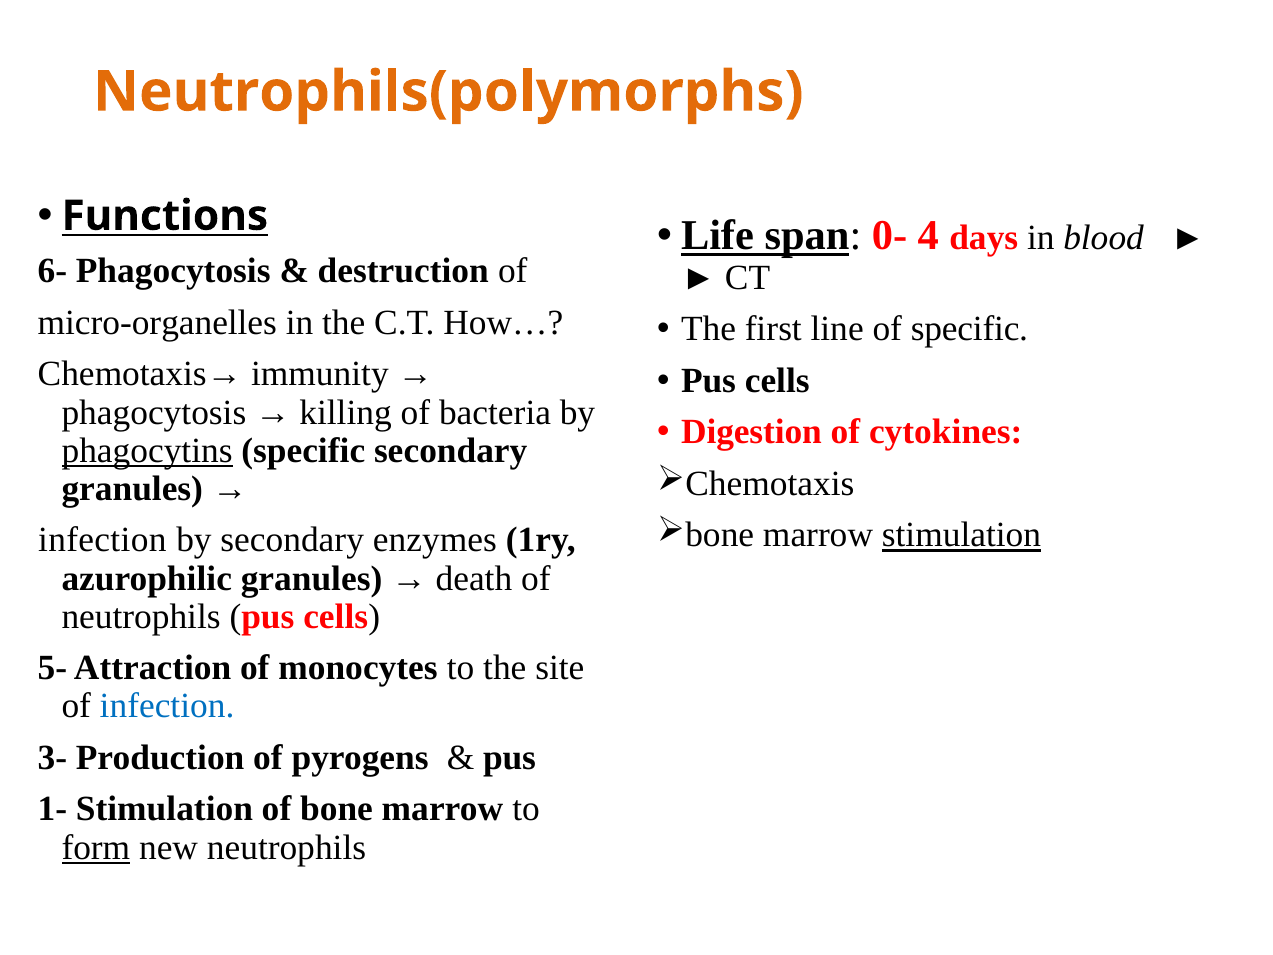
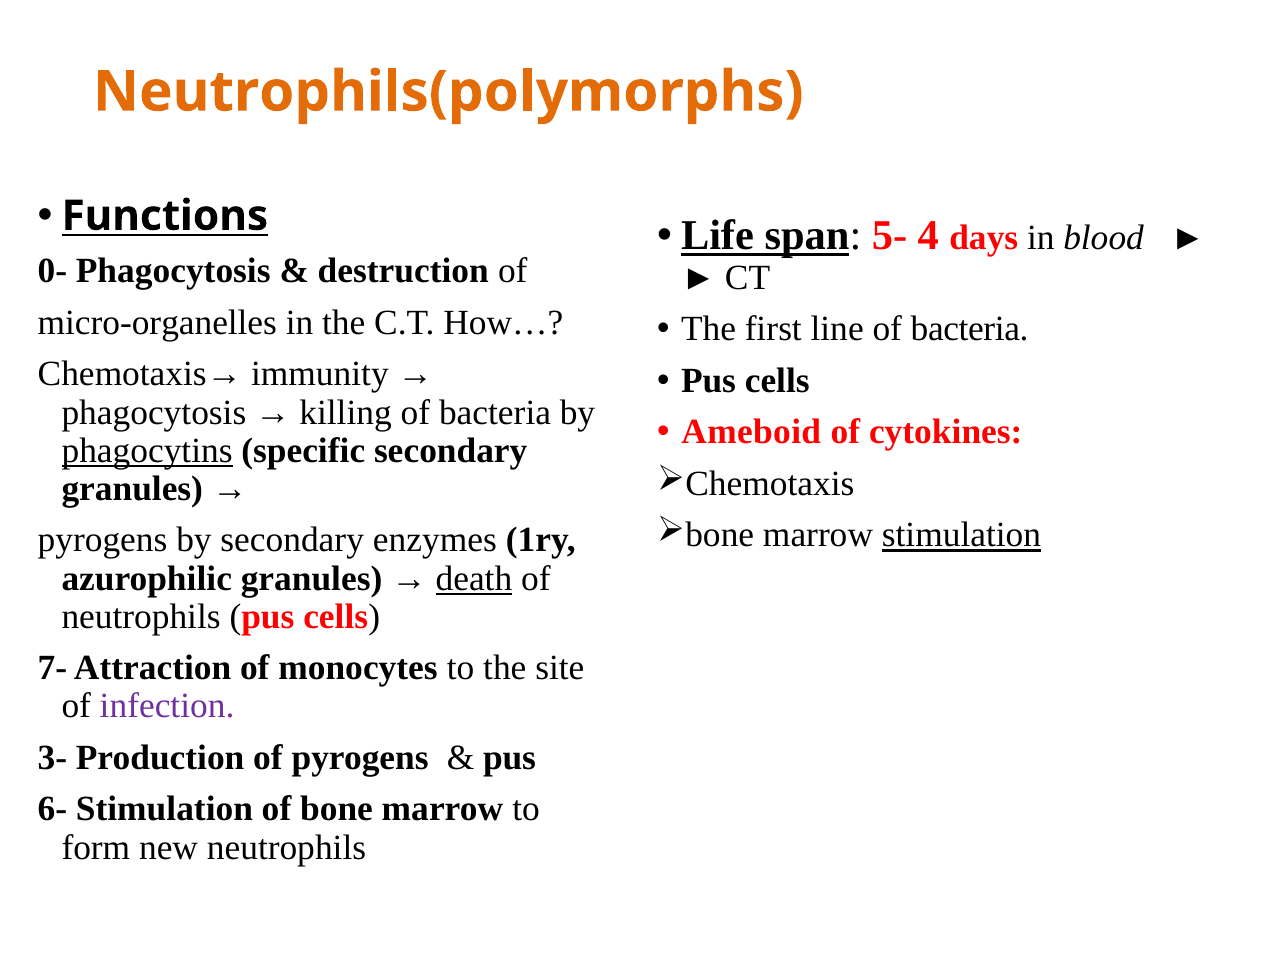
0-: 0- -> 5- (889, 236)
6-: 6- -> 0- (52, 271)
line of specific: specific -> bacteria (970, 329)
Digestion: Digestion -> Ameboid (751, 432)
infection: infection -> pyrogens (103, 540)
death underline: none -> present (474, 578)
5-: 5- -> 7- (52, 668)
infection colour: blue -> purple (167, 706)
1-: 1- -> 6- (52, 809)
form underline: present -> none (96, 847)
